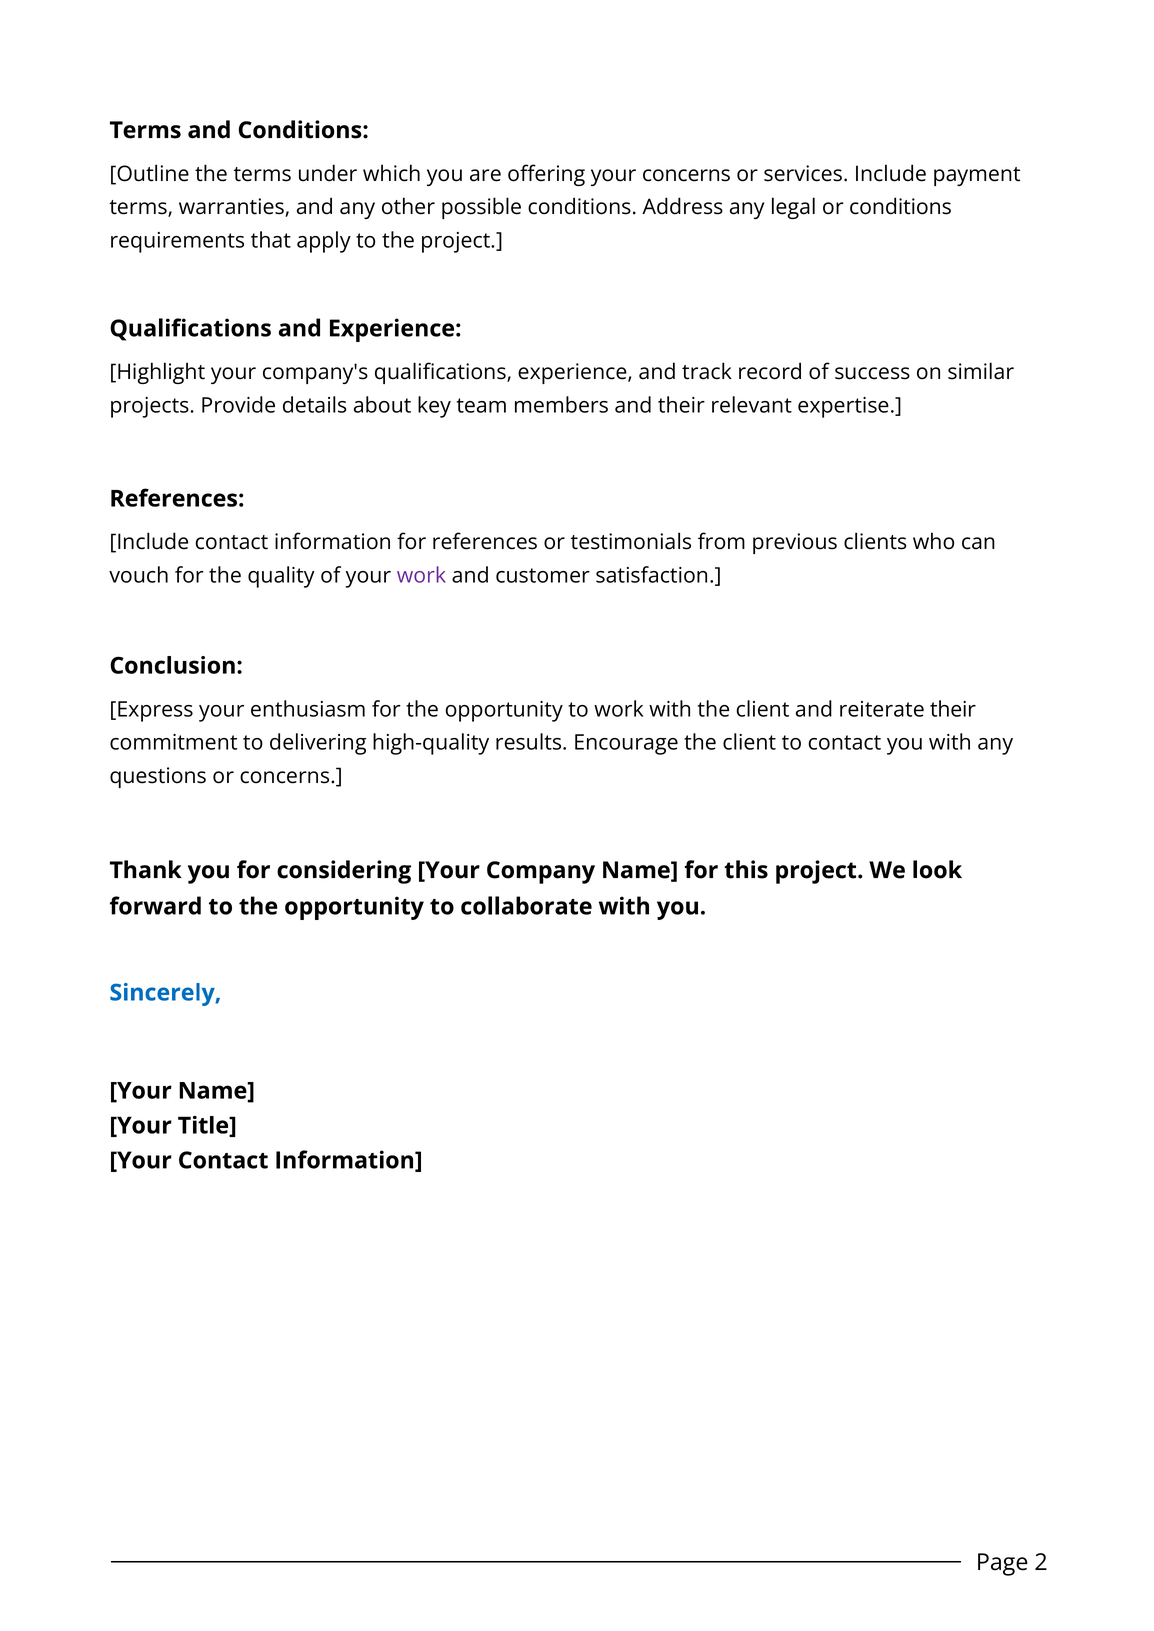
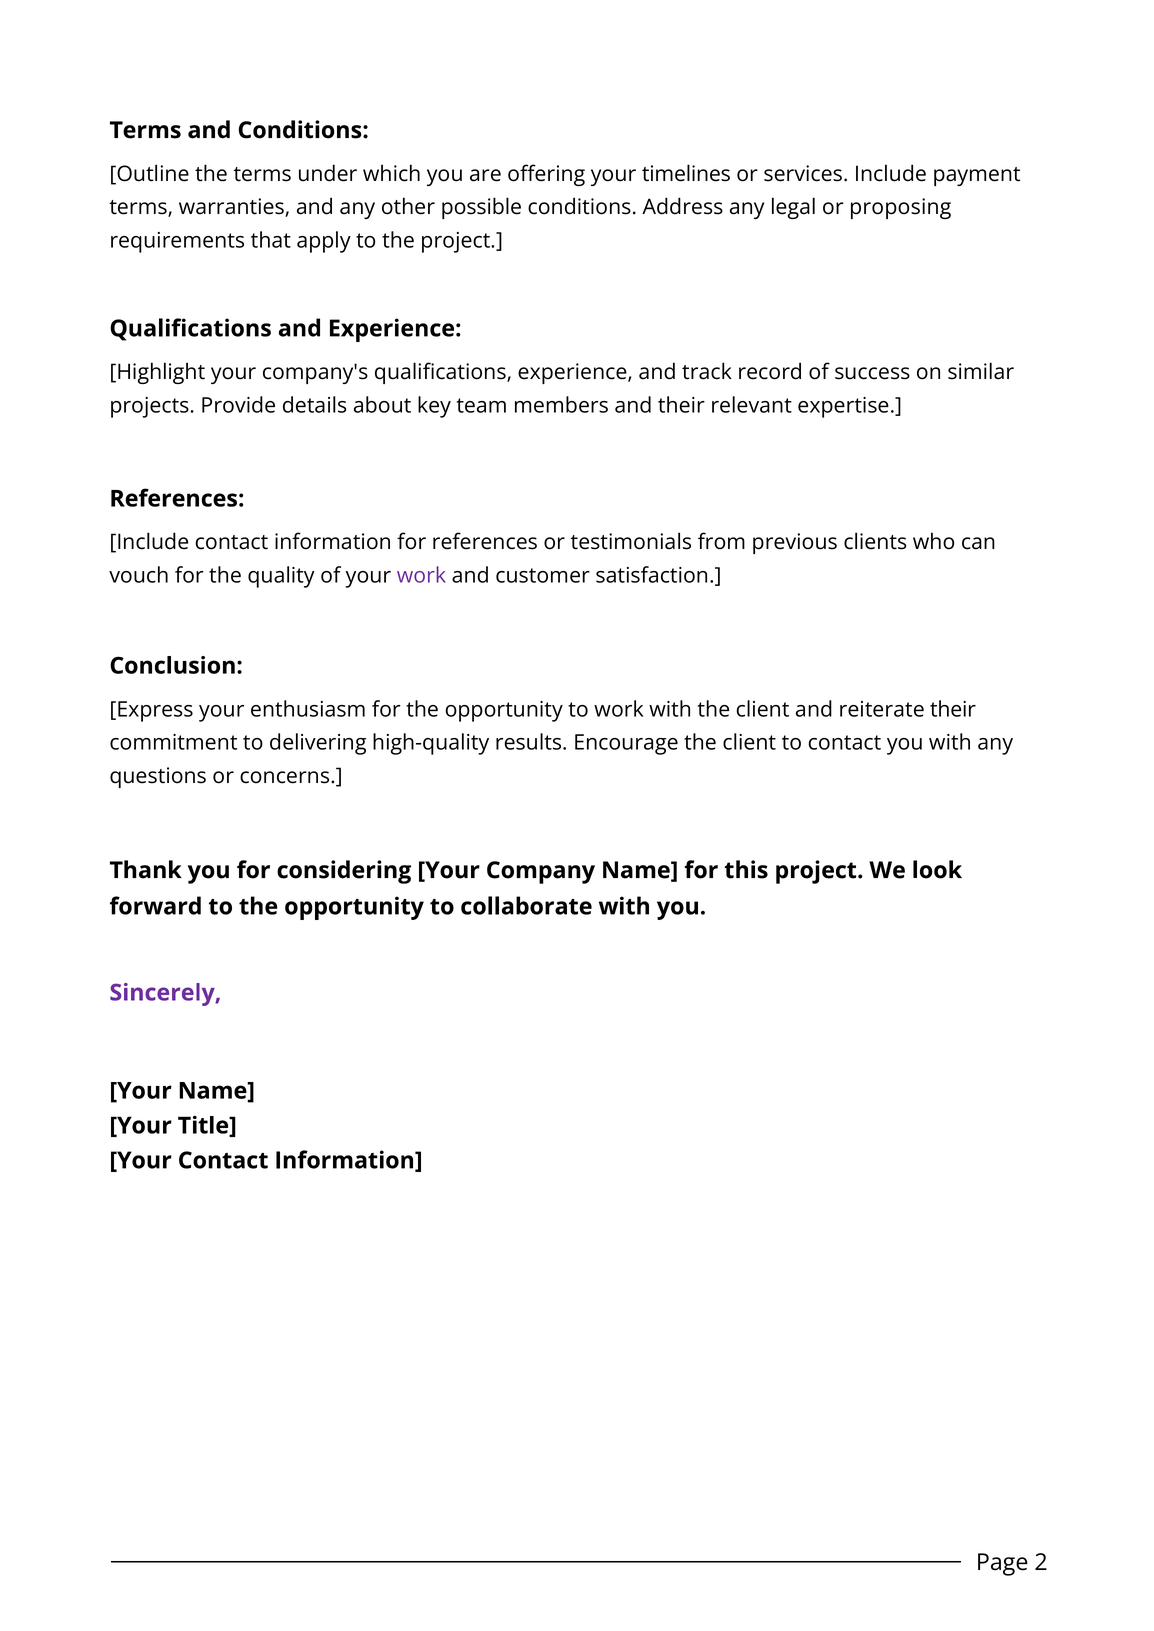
your concerns: concerns -> timelines (686, 174)
or conditions: conditions -> proposing (900, 207)
Sincerely colour: blue -> purple (165, 993)
